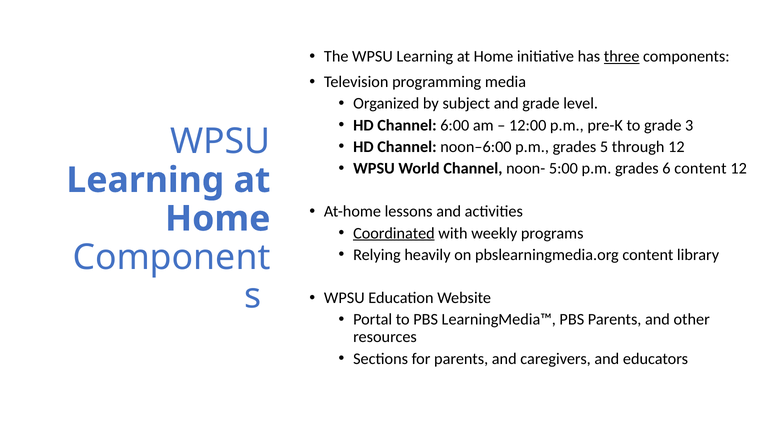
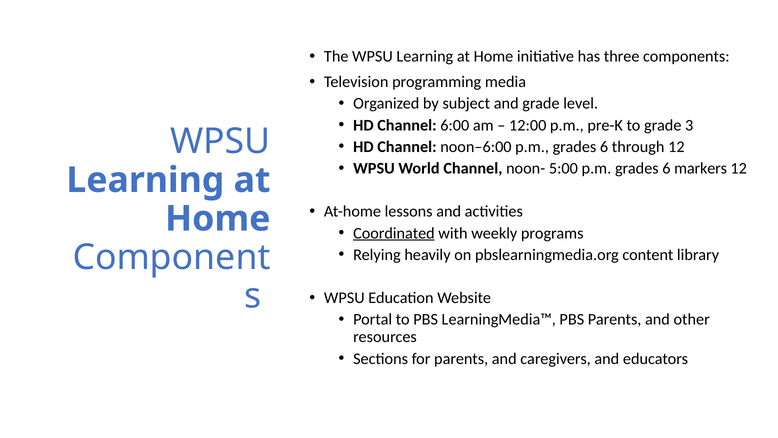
three underline: present -> none (622, 56)
noon–6:00 p.m grades 5: 5 -> 6 (604, 147)
6 content: content -> markers (701, 168)
